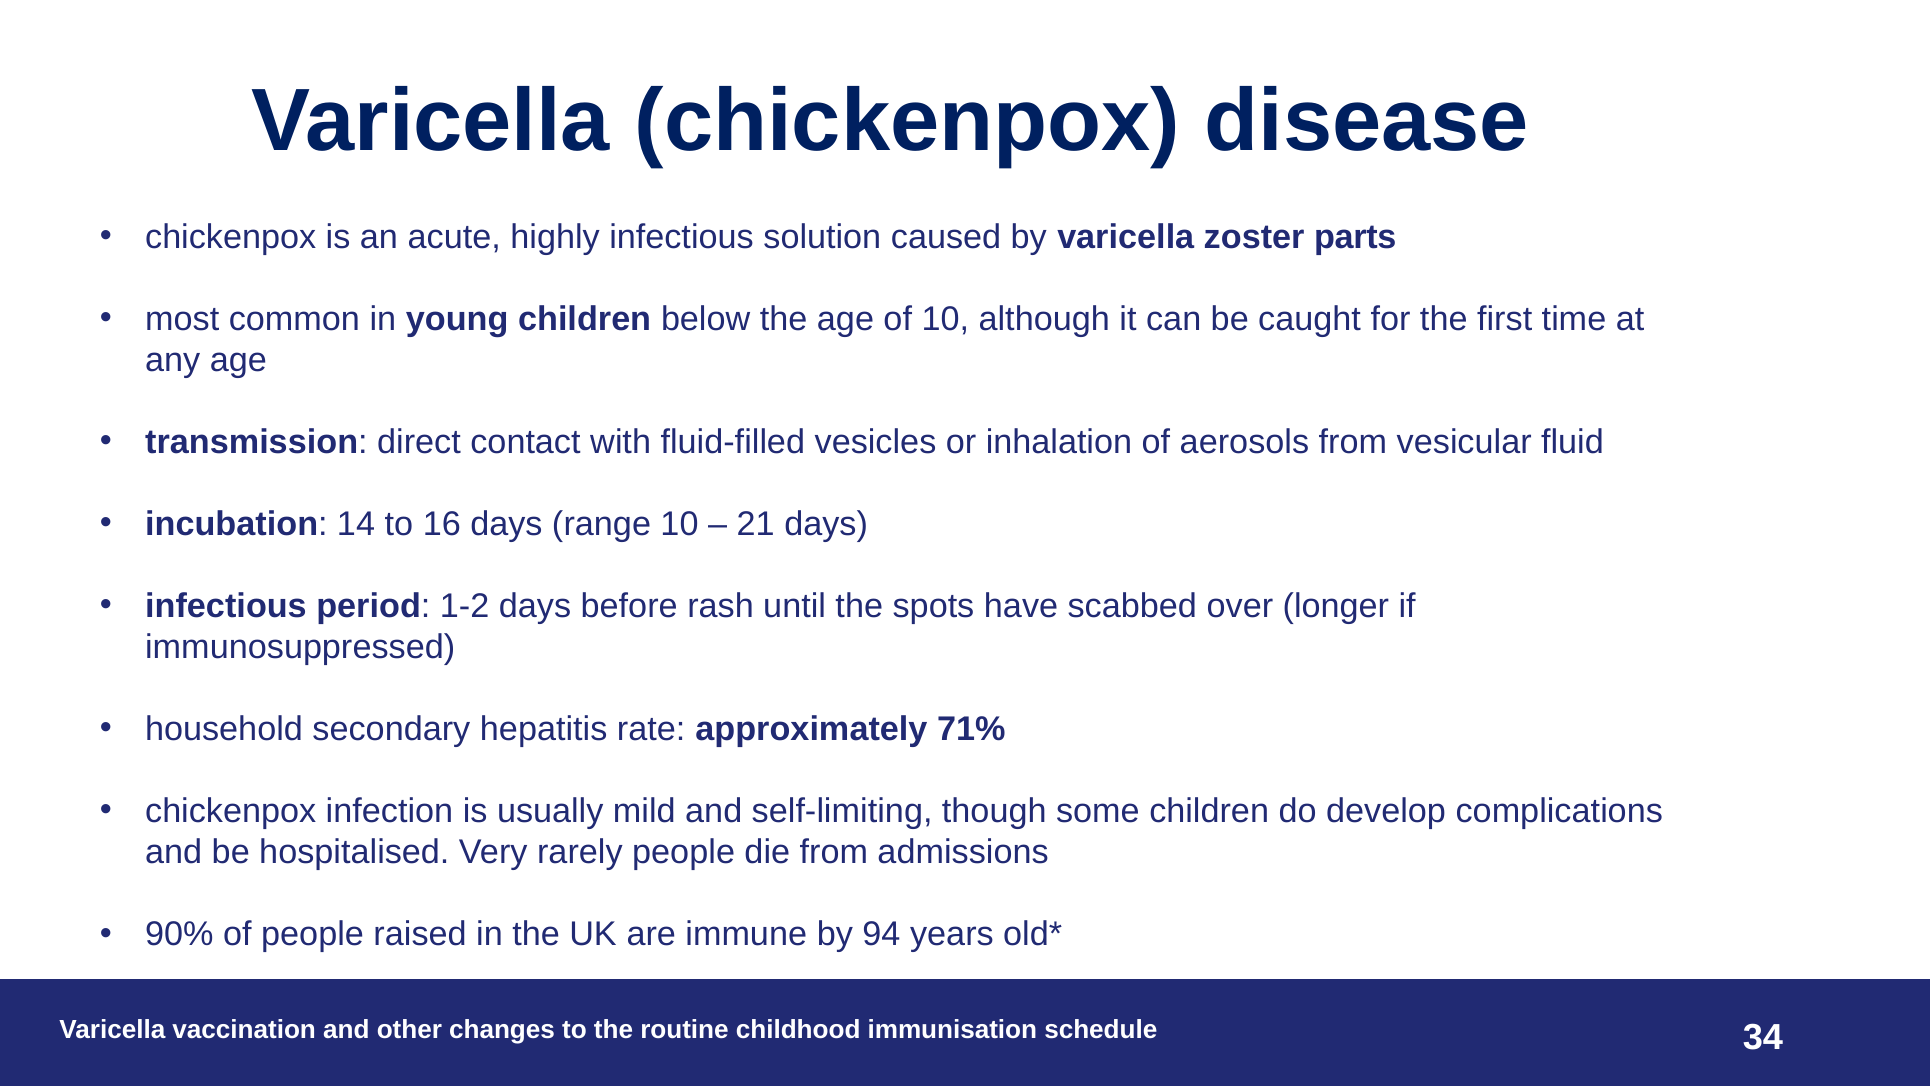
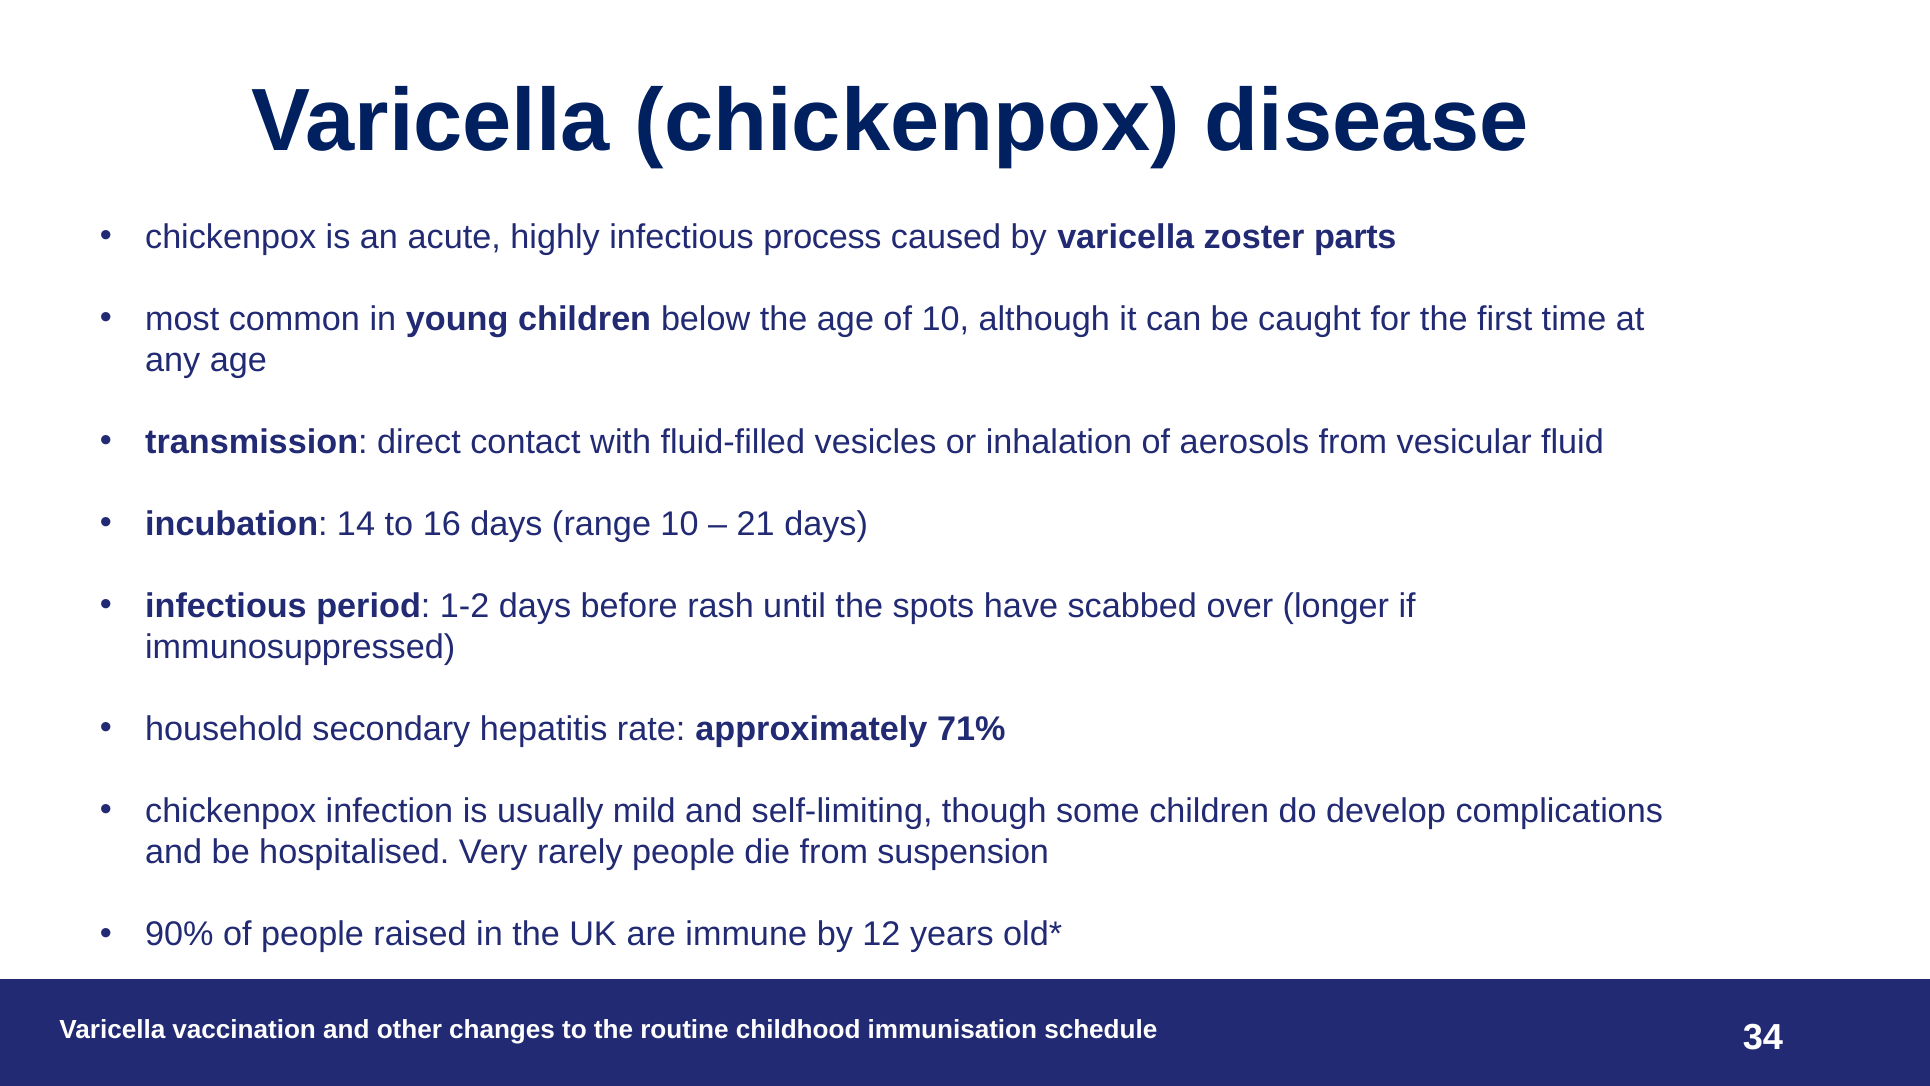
solution: solution -> process (822, 237)
admissions: admissions -> suspension (963, 852)
94: 94 -> 12 (881, 934)
